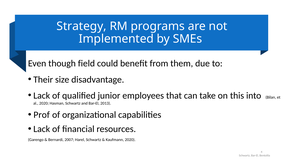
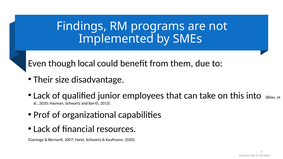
Strategy: Strategy -> Findings (82, 26)
field: field -> local (86, 63)
